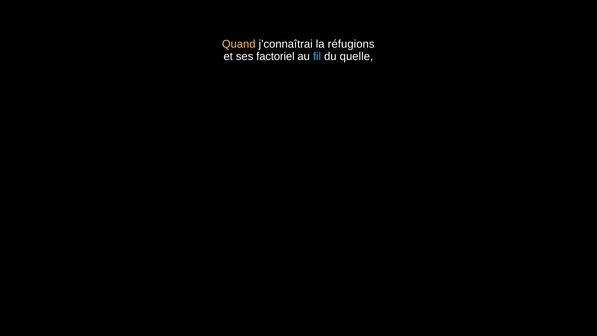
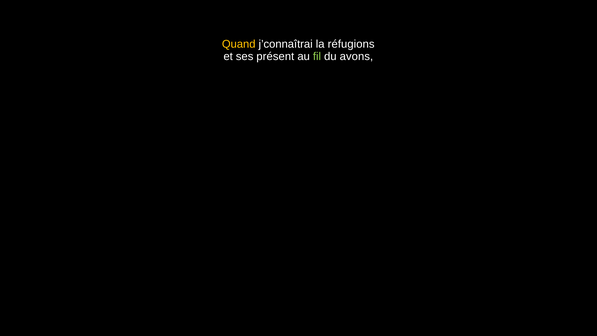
factoriel: factoriel -> présent (275, 56)
fil colour: light blue -> light green (317, 56)
quelle: quelle -> avons (356, 56)
